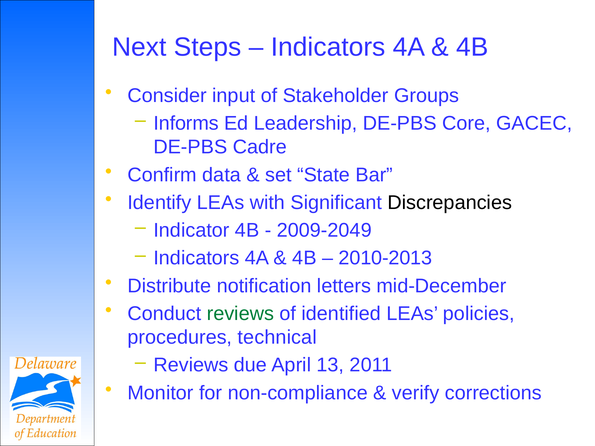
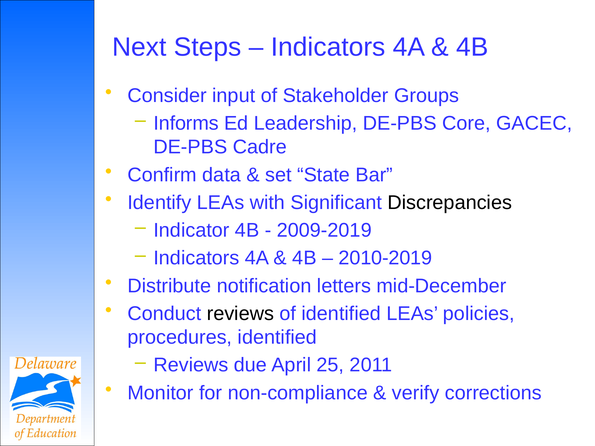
2009-2049: 2009-2049 -> 2009-2019 (324, 230)
2010-2013: 2010-2013 -> 2010-2019 (385, 258)
reviews colour: green -> black (240, 314)
procedures technical: technical -> identified (277, 338)
13: 13 -> 25 (330, 365)
